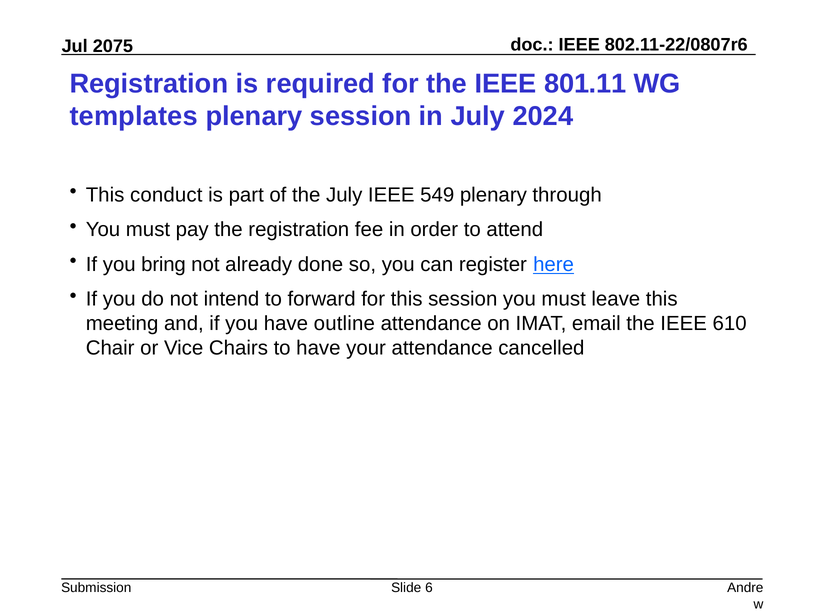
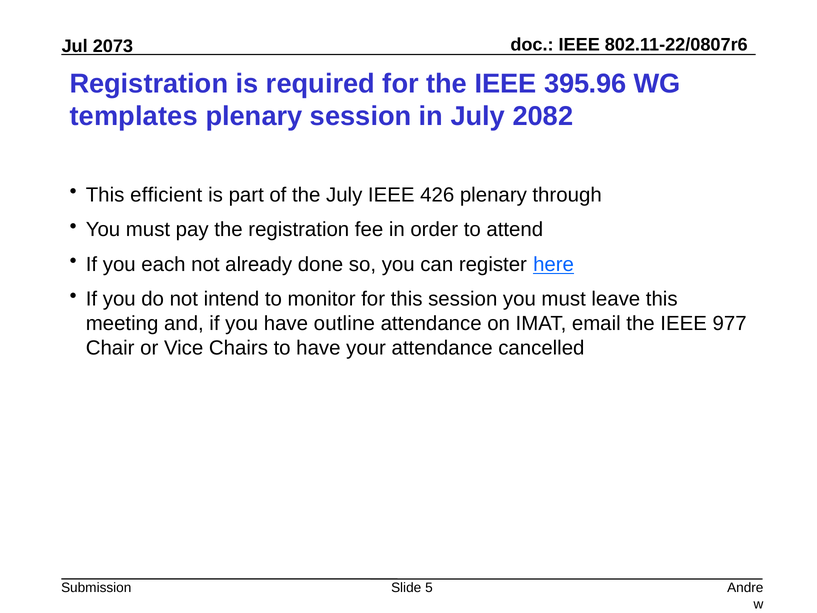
2075: 2075 -> 2073 (113, 46)
801.11: 801.11 -> 395.96 (585, 84)
2024: 2024 -> 2082 (543, 116)
conduct: conduct -> efficient (166, 195)
549: 549 -> 426 (437, 195)
bring: bring -> each (163, 264)
forward: forward -> monitor (322, 299)
610: 610 -> 977 (730, 324)
6: 6 -> 5 (429, 588)
